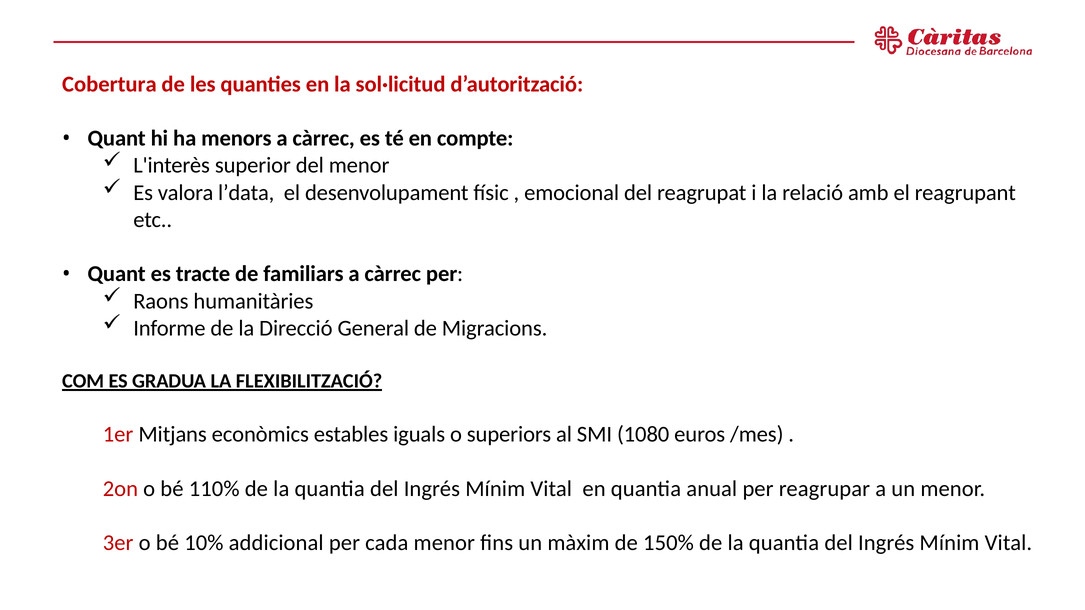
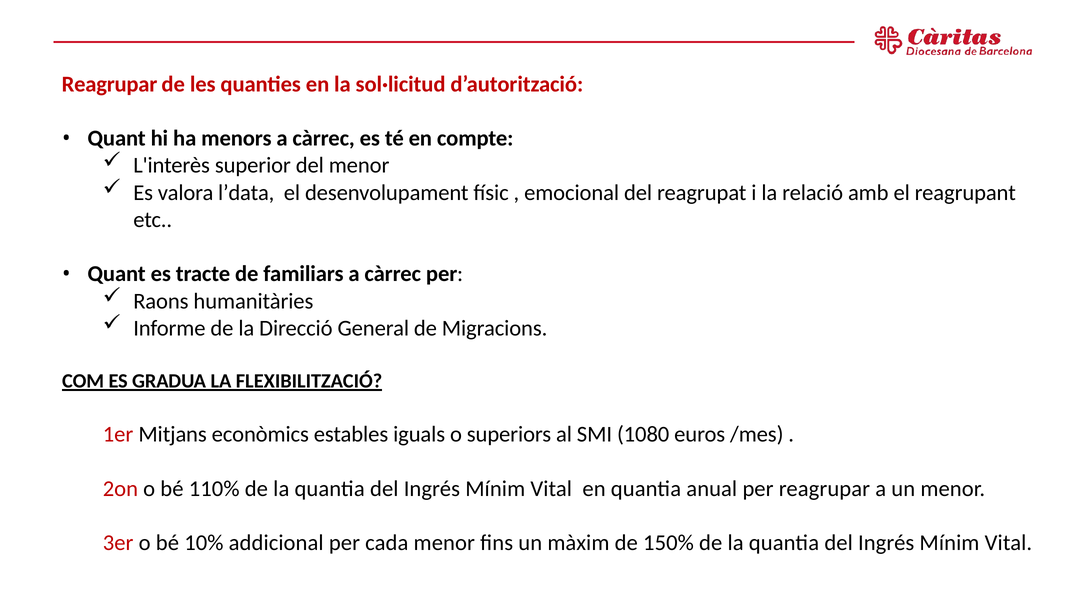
Cobertura: Cobertura -> Reagrupar (110, 84)
